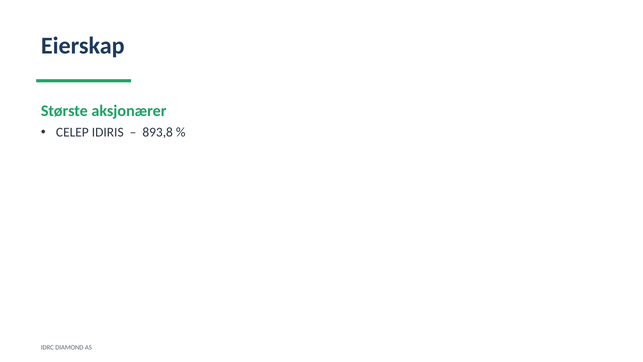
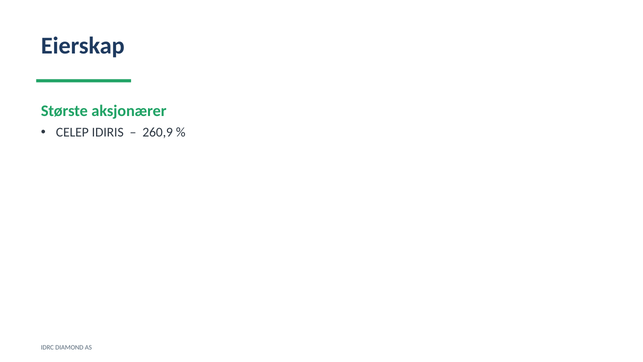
893,8: 893,8 -> 260,9 (158, 132)
